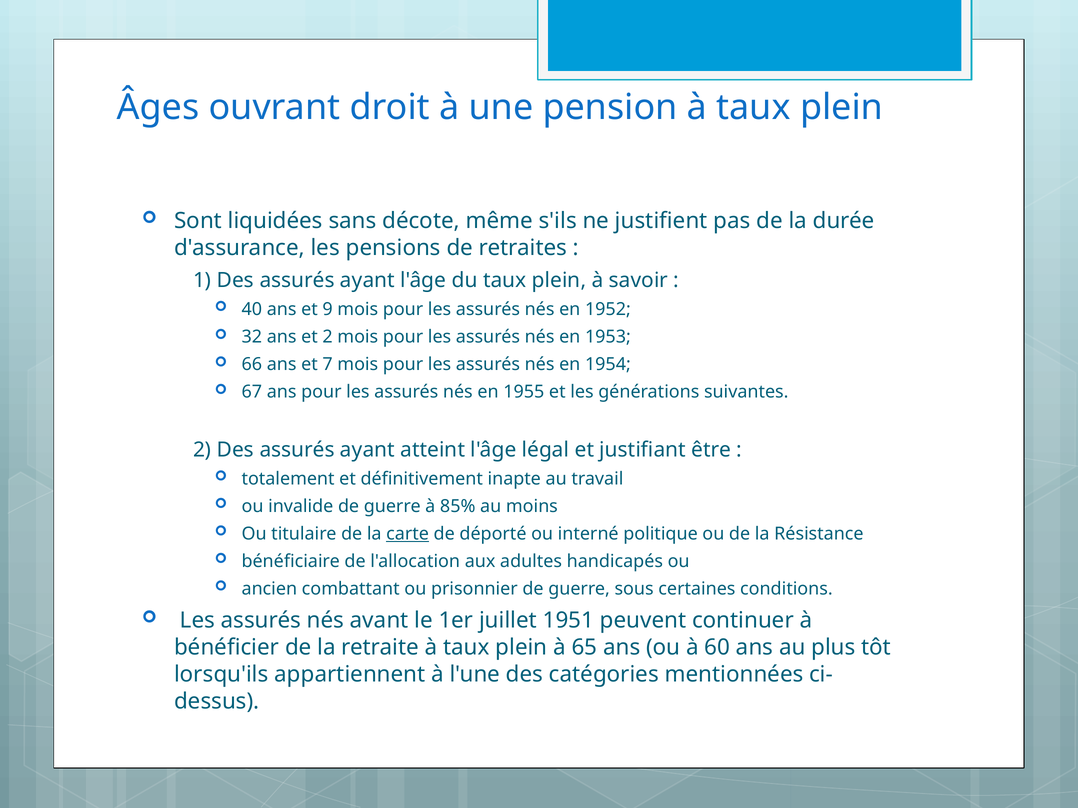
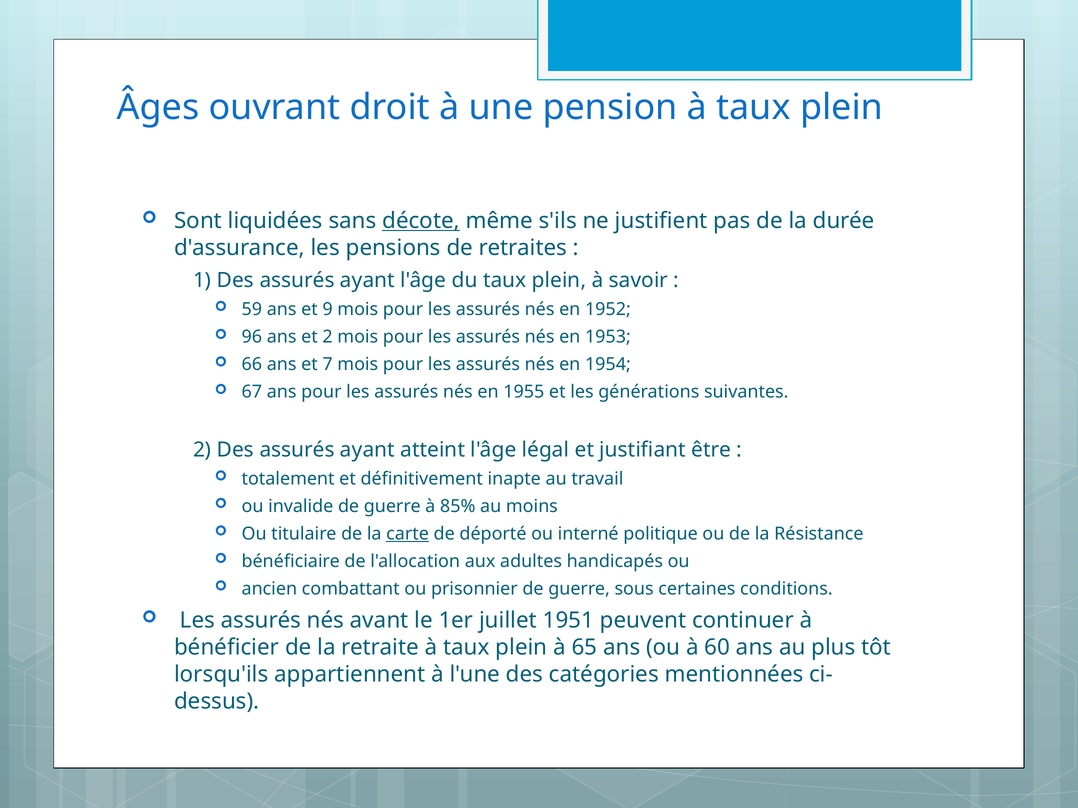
décote underline: none -> present (421, 221)
40: 40 -> 59 (252, 310)
32: 32 -> 96 (252, 337)
